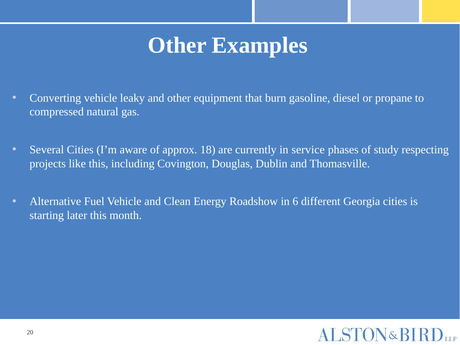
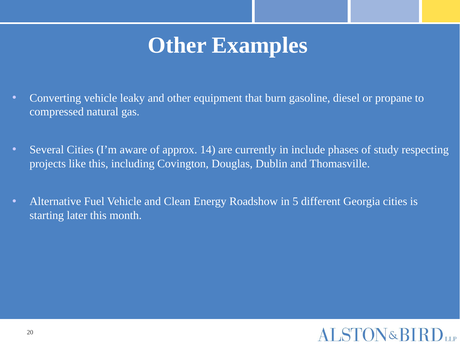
18: 18 -> 14 (208, 150)
service: service -> include (308, 150)
6: 6 -> 5 (295, 202)
